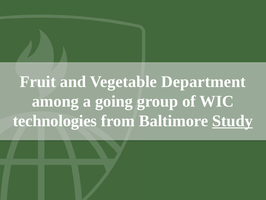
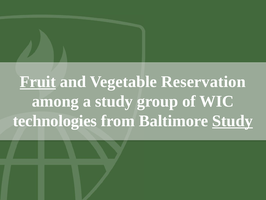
Fruit underline: none -> present (38, 82)
Department: Department -> Reservation (203, 82)
a going: going -> study (114, 101)
